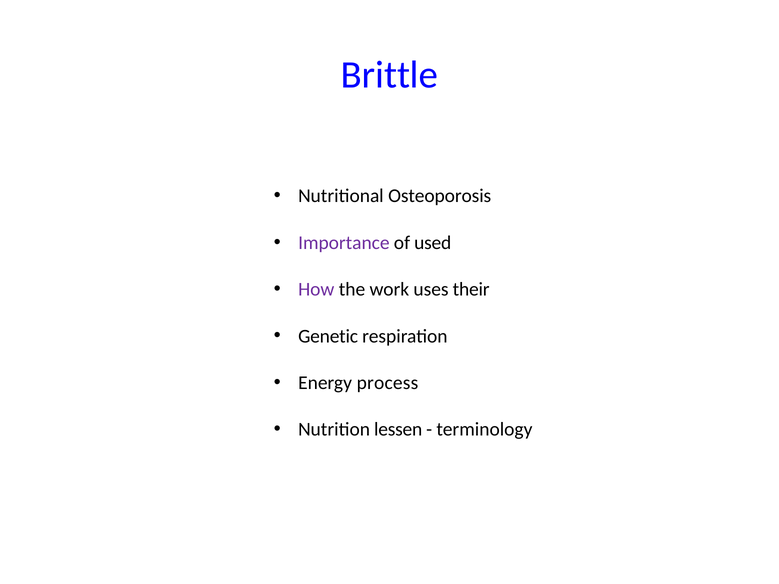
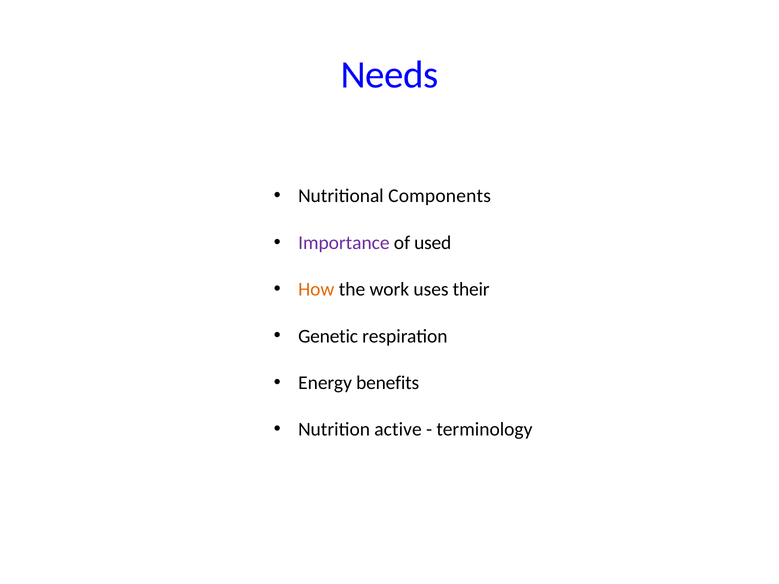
Brittle: Brittle -> Needs (390, 75)
Osteoporosis: Osteoporosis -> Components (440, 196)
How colour: purple -> orange (316, 290)
process: process -> benefits (388, 383)
lessen: lessen -> active (398, 430)
